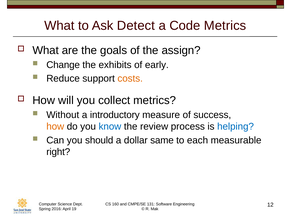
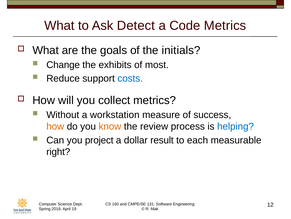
assign: assign -> initials (181, 50)
early: early -> most (157, 65)
costs colour: orange -> blue (130, 78)
introductory: introductory -> workstation (115, 115)
know colour: blue -> orange (110, 126)
should: should -> project (99, 140)
same: same -> result (162, 140)
